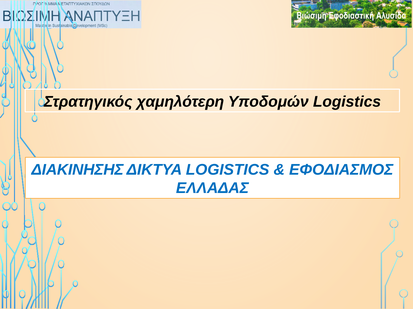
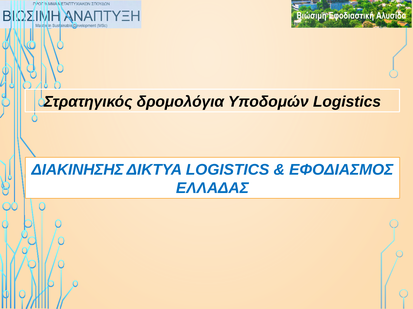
χαμηλότερη: χαμηλότερη -> δρομολόγια (180, 102)
